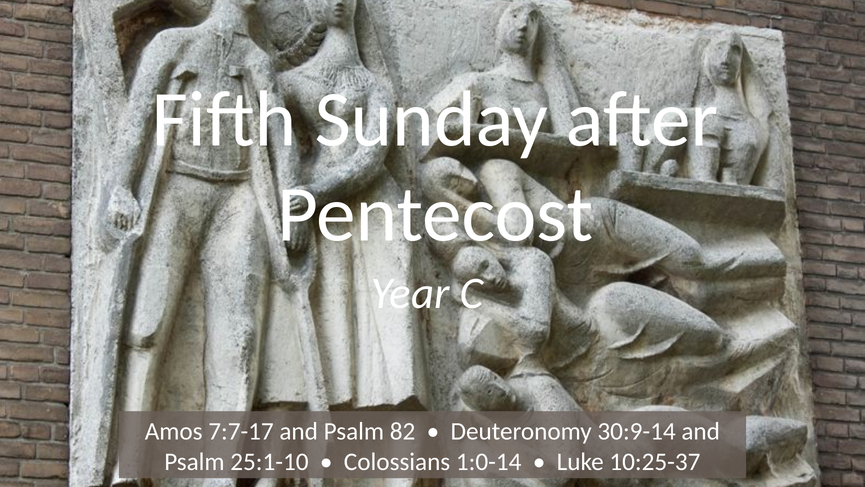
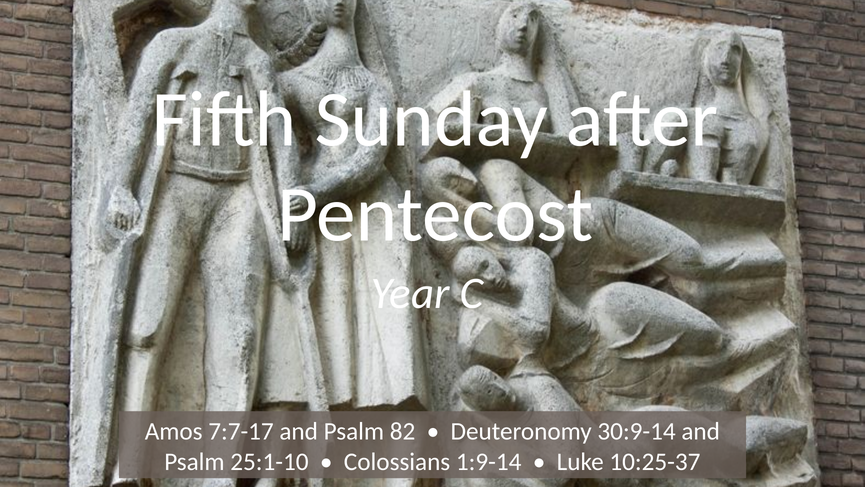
1:0-14: 1:0-14 -> 1:9-14 (489, 461)
